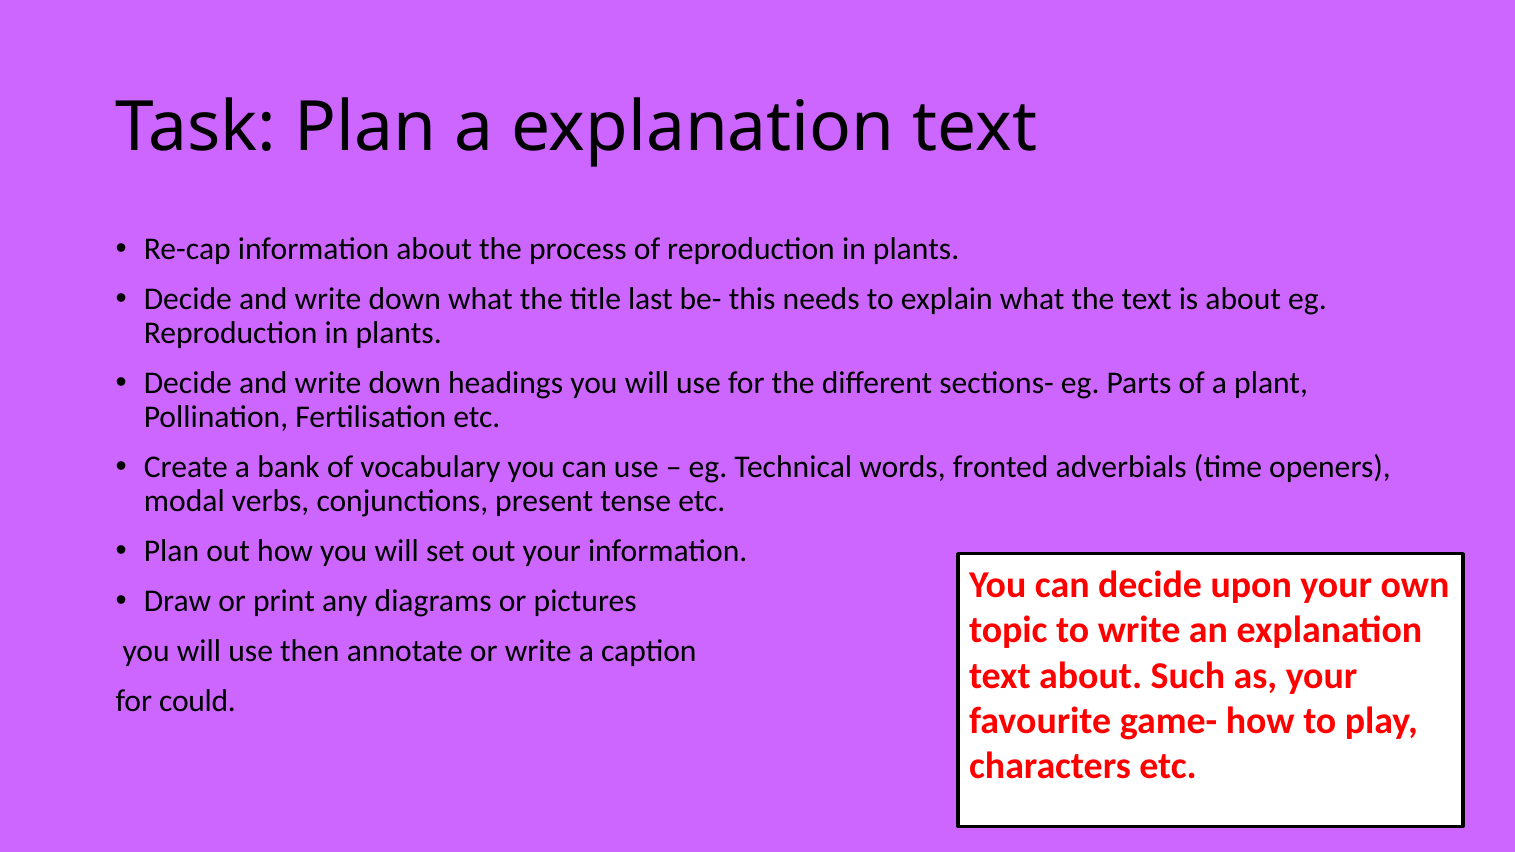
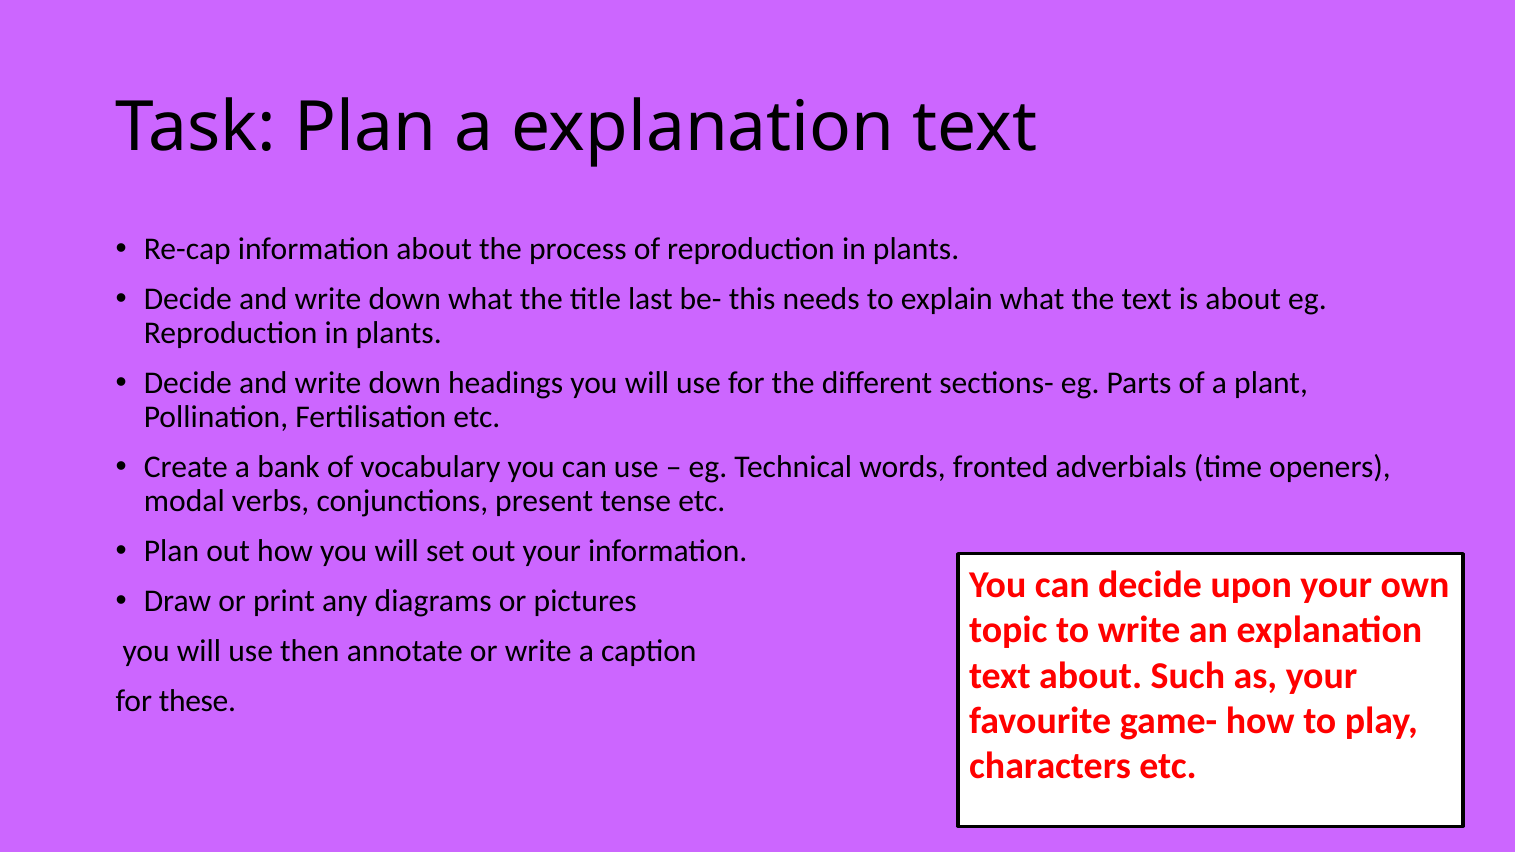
could: could -> these (197, 701)
